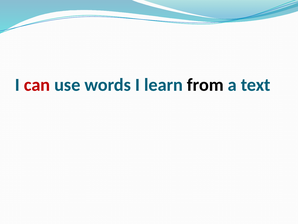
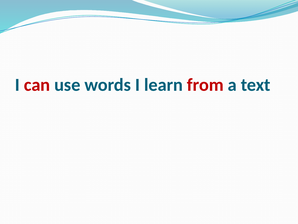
from colour: black -> red (205, 85)
